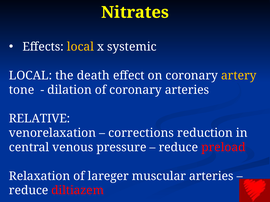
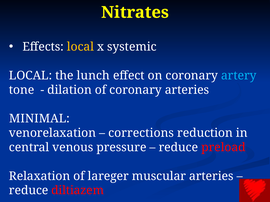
death: death -> lunch (93, 76)
artery colour: yellow -> light blue (239, 76)
RELATIVE: RELATIVE -> MINIMAL (39, 119)
